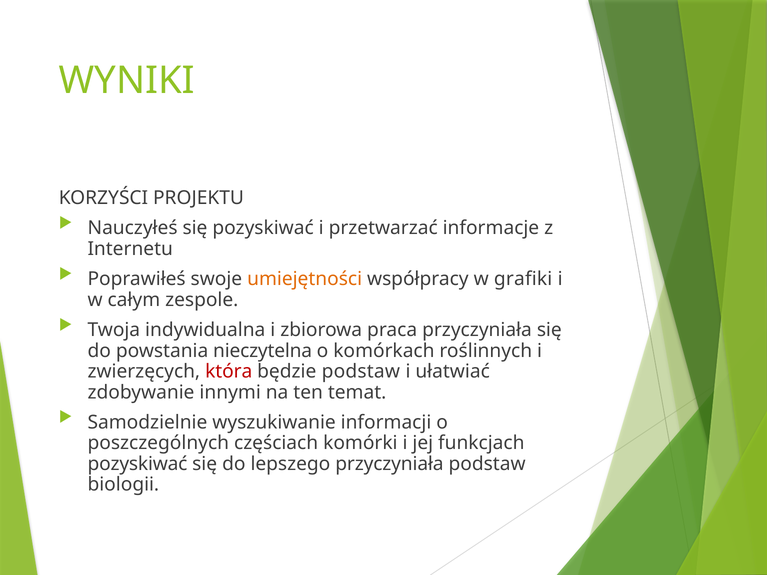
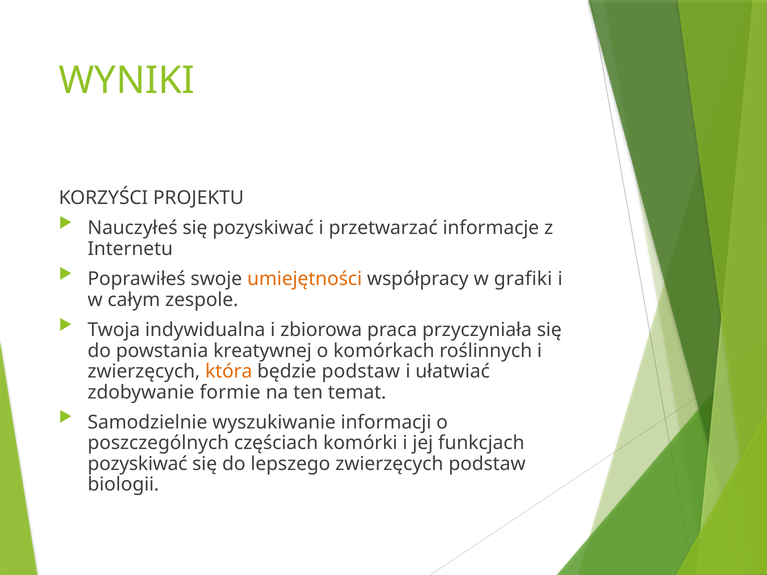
nieczytelna: nieczytelna -> kreatywnej (263, 351)
która colour: red -> orange (229, 372)
innymi: innymi -> formie (230, 392)
lepszego przyczyniała: przyczyniała -> zwierzęcych (389, 464)
